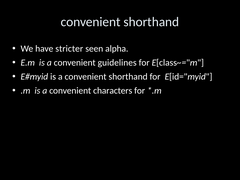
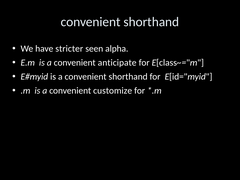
guidelines: guidelines -> anticipate (117, 63)
characters: characters -> customize (113, 91)
